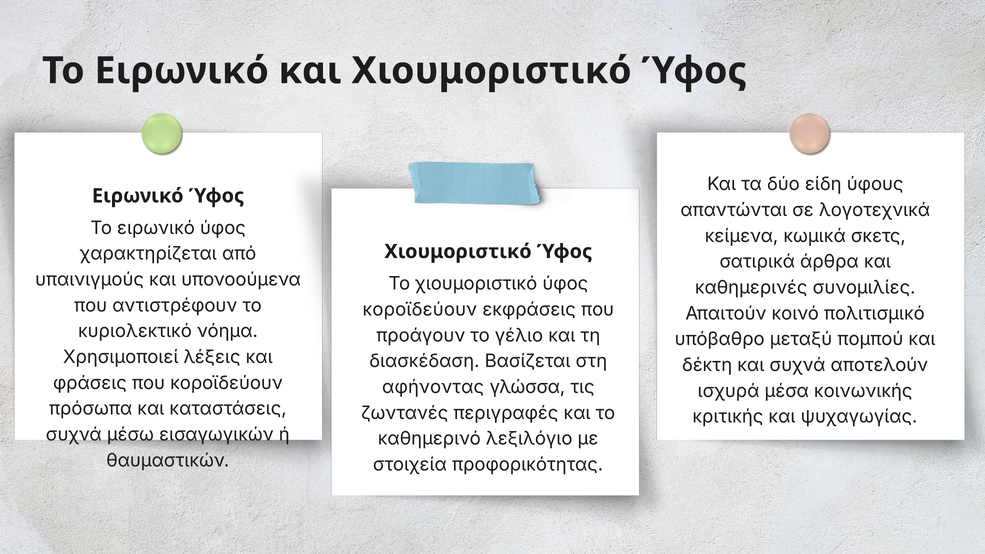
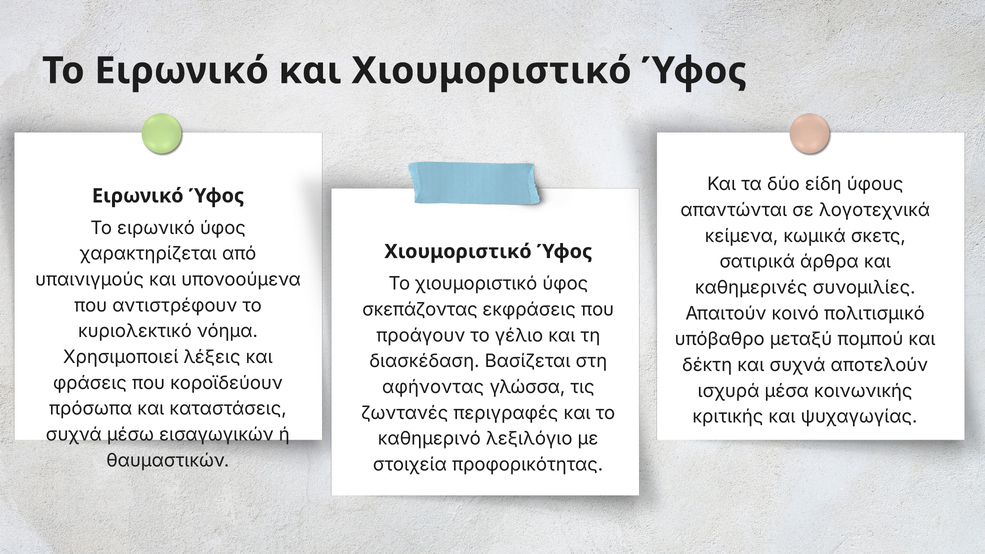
κοροϊδεύουν: κοροϊδεύουν -> σκεπάζοντας (420, 310)
